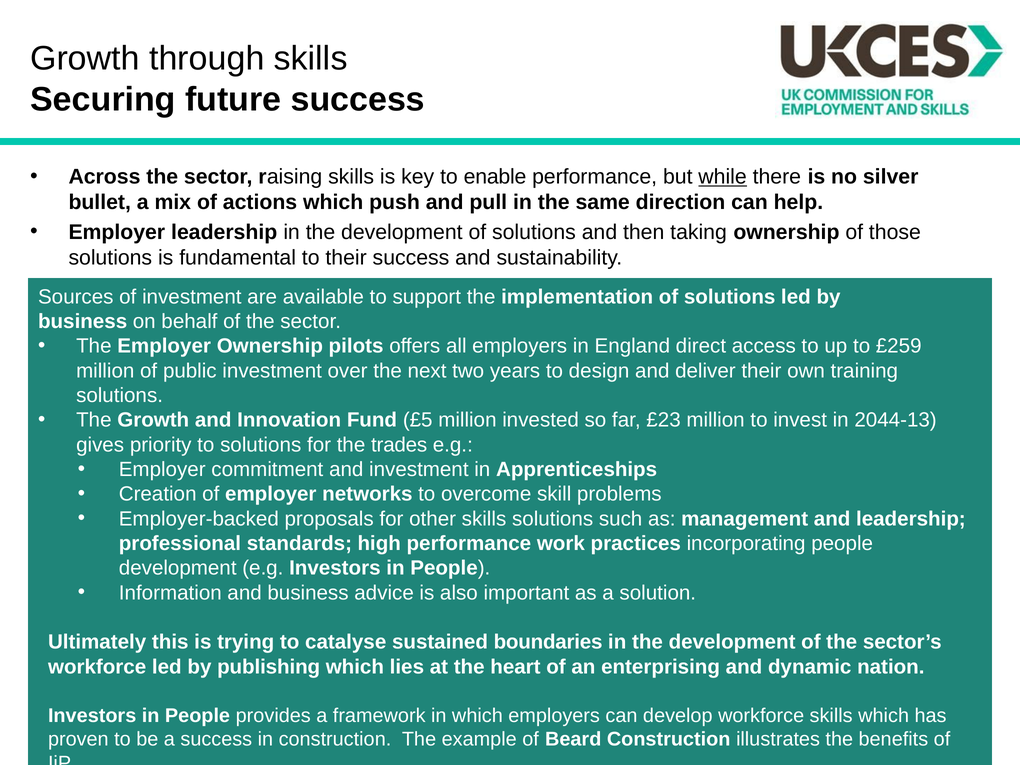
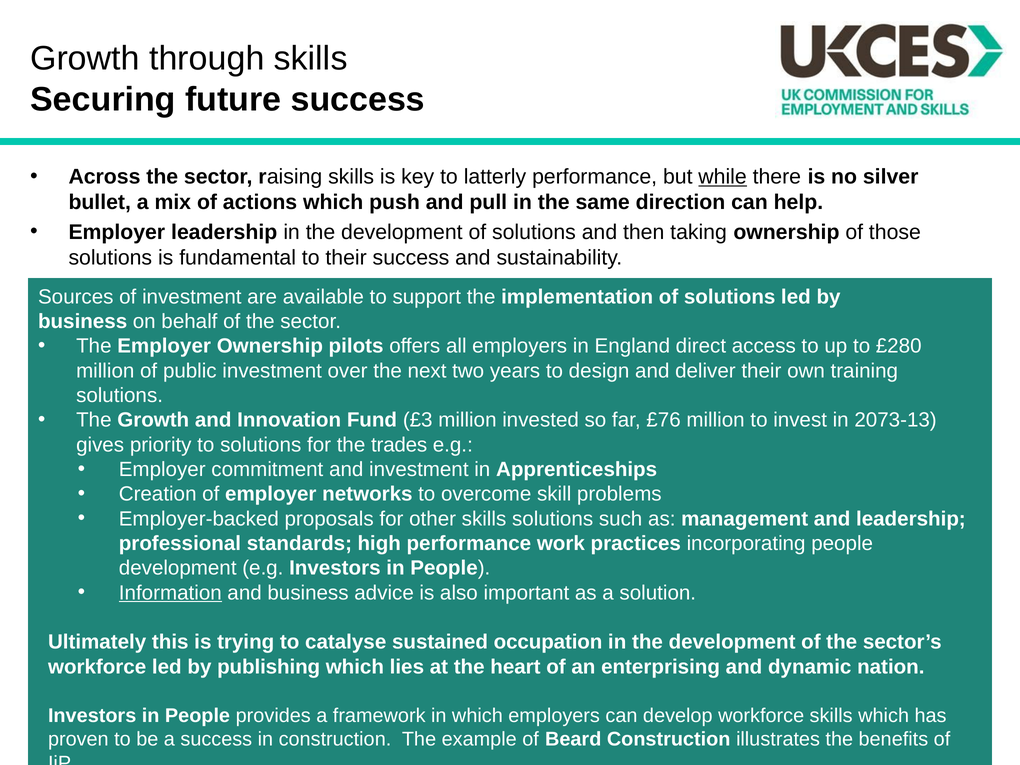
enable: enable -> latterly (495, 177)
£259: £259 -> £280 (899, 346)
£5: £5 -> £3 (418, 420)
£23: £23 -> £76 (664, 420)
2044-13: 2044-13 -> 2073-13 (896, 420)
Information underline: none -> present (170, 593)
boundaries: boundaries -> occupation (548, 642)
